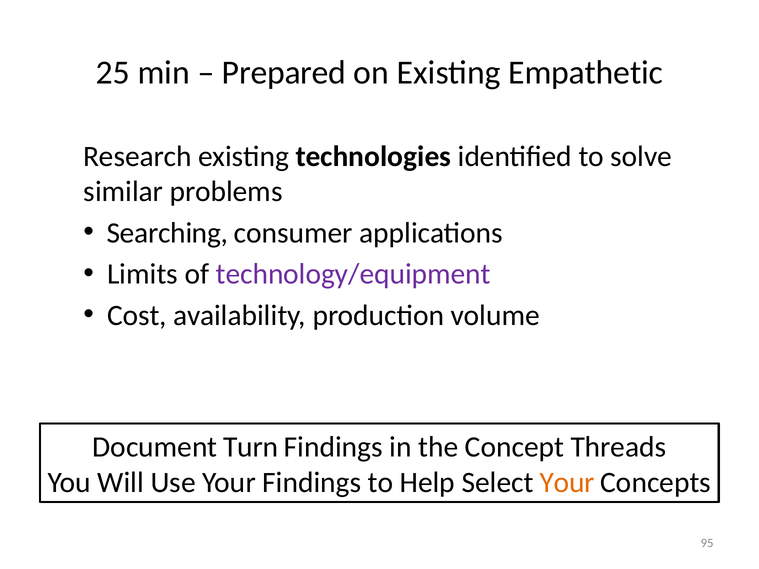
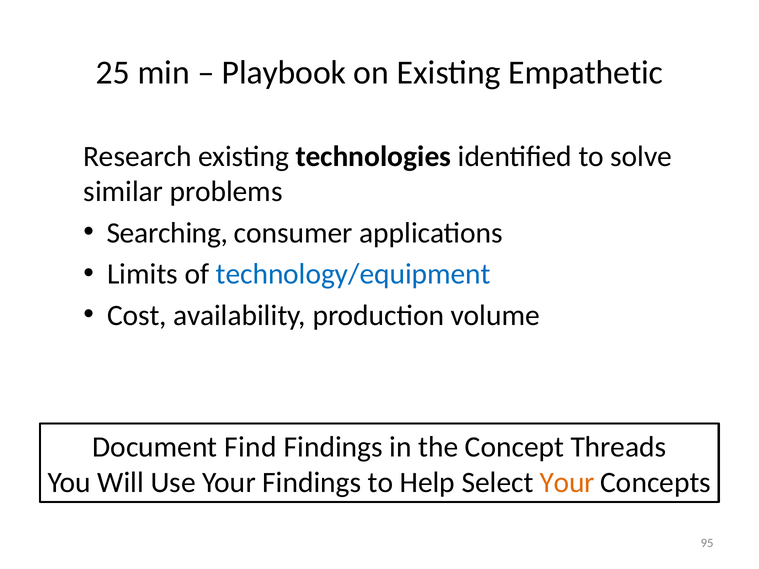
Prepared: Prepared -> Playbook (284, 73)
technology/equipment colour: purple -> blue (353, 274)
Turn: Turn -> Find (250, 447)
